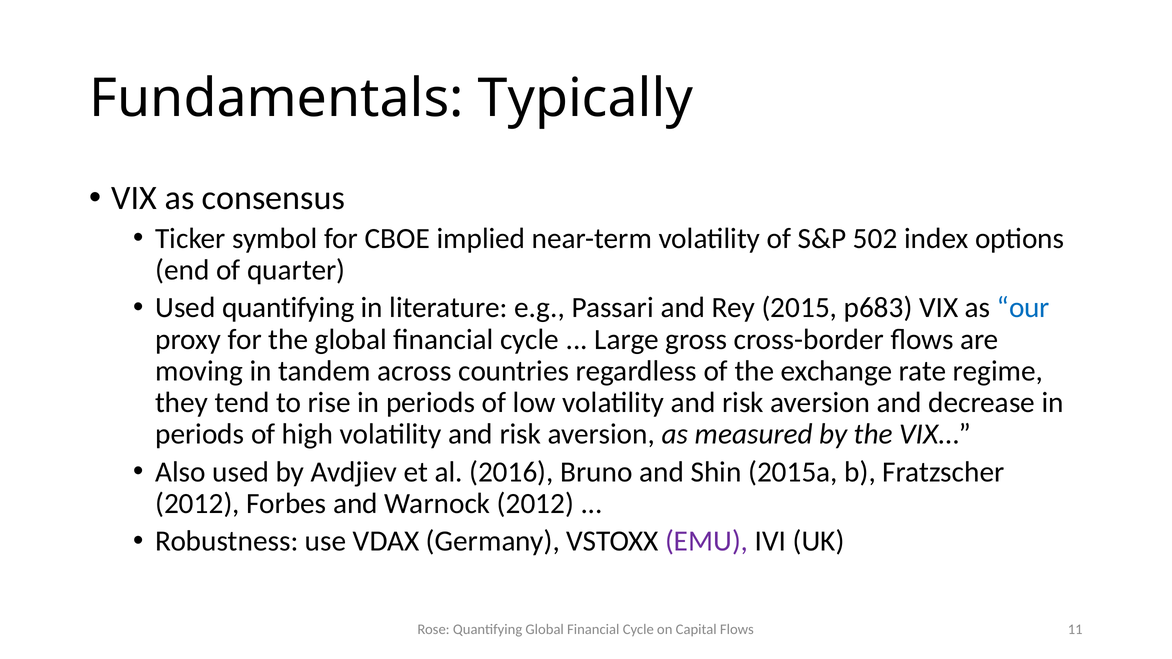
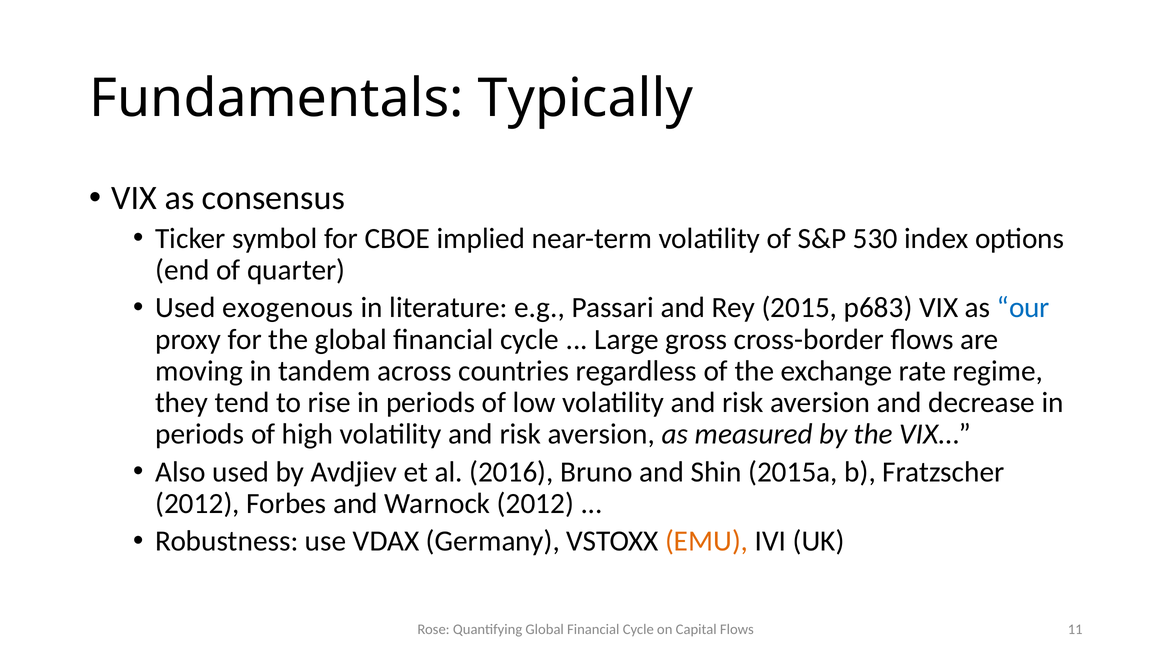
502: 502 -> 530 (875, 239)
Used quantifying: quantifying -> exogenous (288, 308)
EMU colour: purple -> orange (707, 541)
